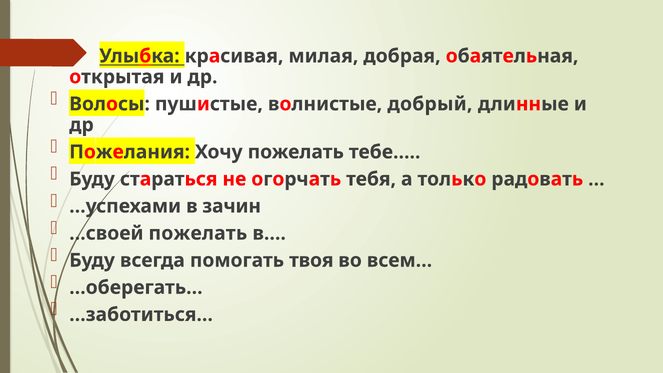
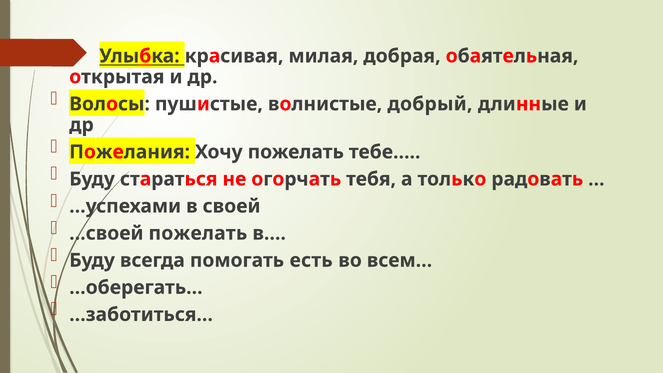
зачин: зачин -> своей (232, 206)
твоя: твоя -> есть (311, 260)
